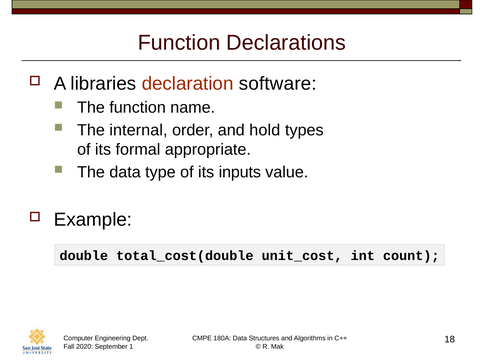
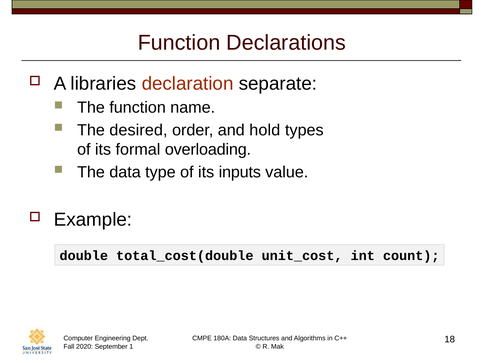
software: software -> separate (278, 84)
internal: internal -> desired (138, 130)
appropriate: appropriate -> overloading (208, 150)
